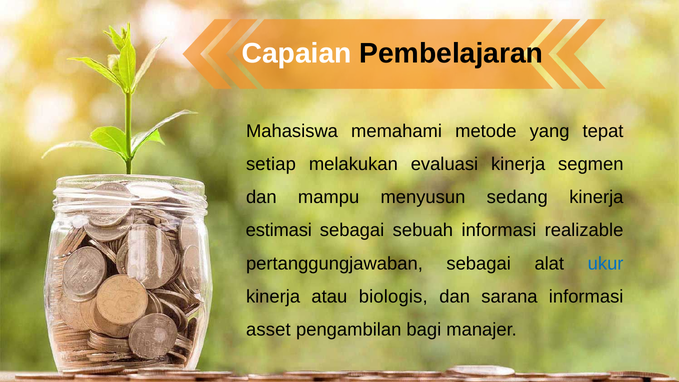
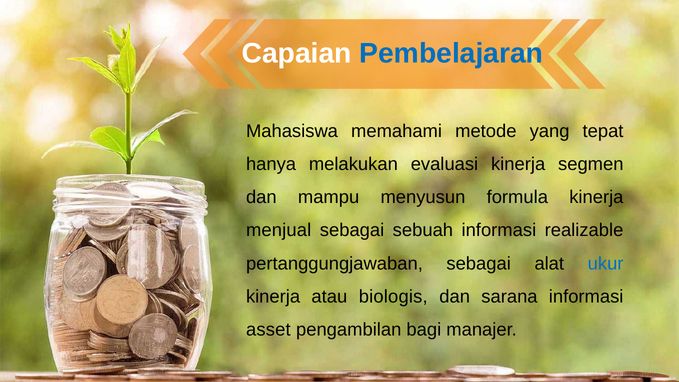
Pembelajaran colour: black -> blue (451, 54)
setiap: setiap -> hanya (271, 164)
sedang: sedang -> formula (517, 197)
estimasi: estimasi -> menjual (279, 230)
